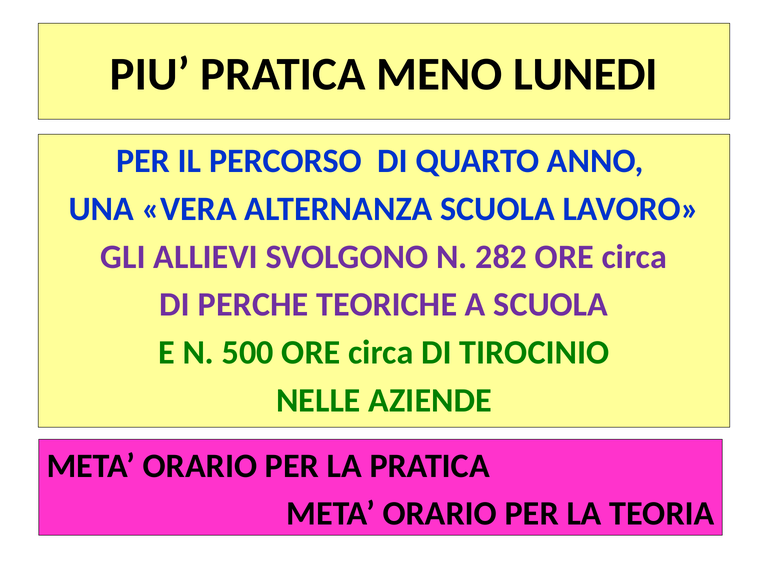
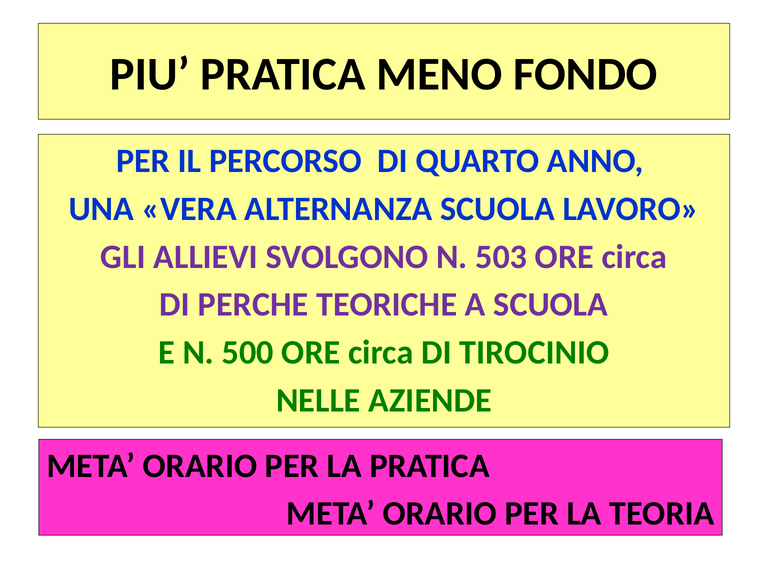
LUNEDI: LUNEDI -> FONDO (585, 74)
282: 282 -> 503 (501, 257)
